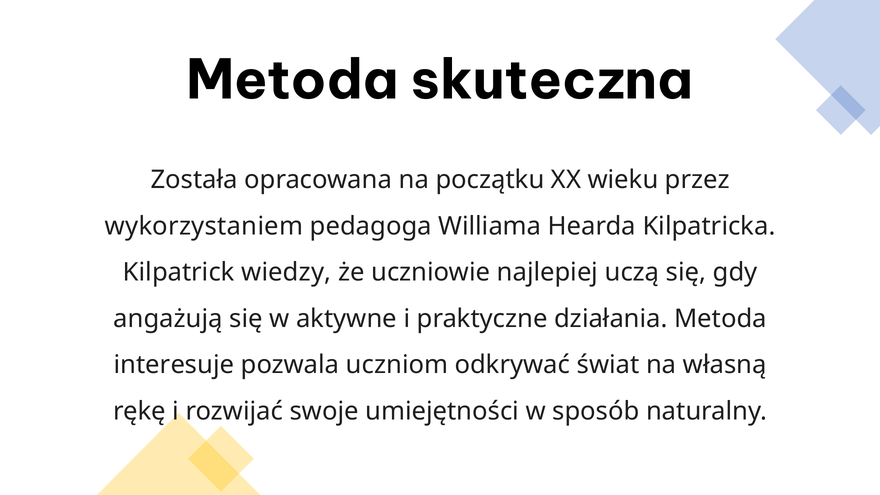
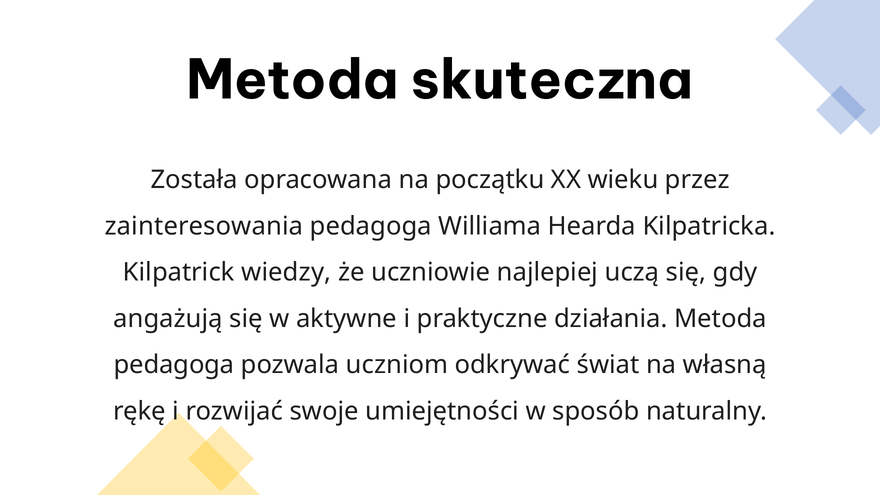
wykorzystaniem: wykorzystaniem -> zainteresowania (204, 226)
interesuje: interesuje -> pedagoga (174, 365)
